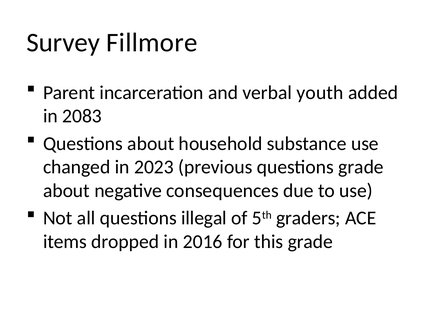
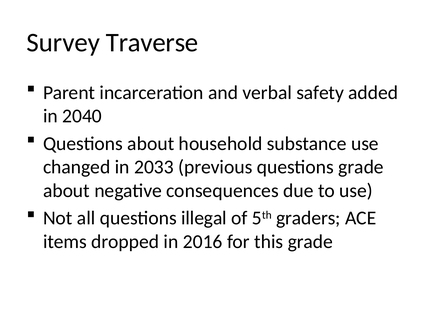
Fillmore: Fillmore -> Traverse (152, 43)
youth: youth -> safety (320, 93)
2083: 2083 -> 2040 (82, 116)
2023: 2023 -> 2033 (154, 167)
